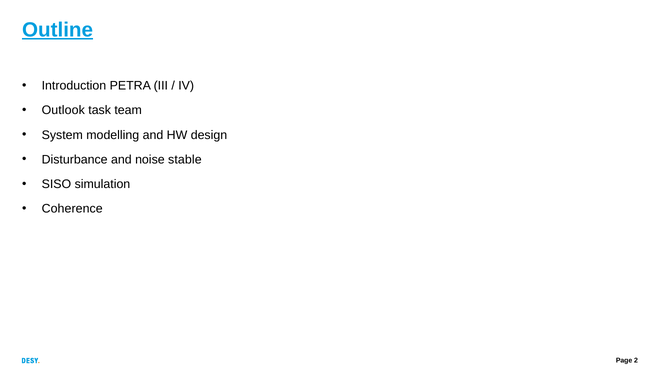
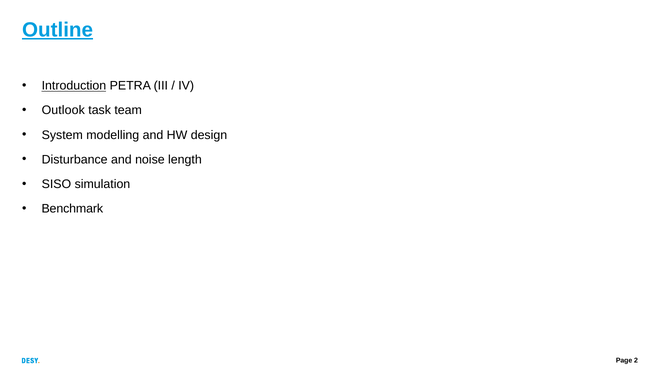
Introduction underline: none -> present (74, 86)
stable: stable -> length (185, 160)
Coherence: Coherence -> Benchmark (72, 209)
